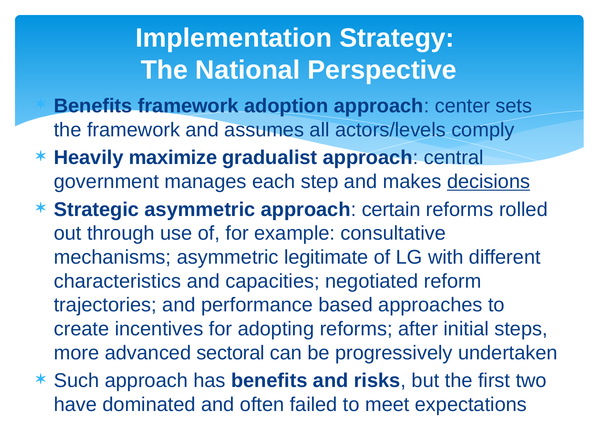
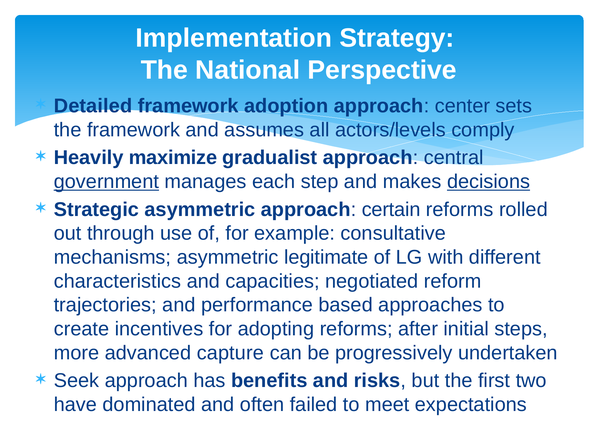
Benefits: Benefits -> Detailed (93, 106)
government underline: none -> present (106, 182)
sectoral: sectoral -> capture (230, 353)
Such: Such -> Seek (77, 381)
